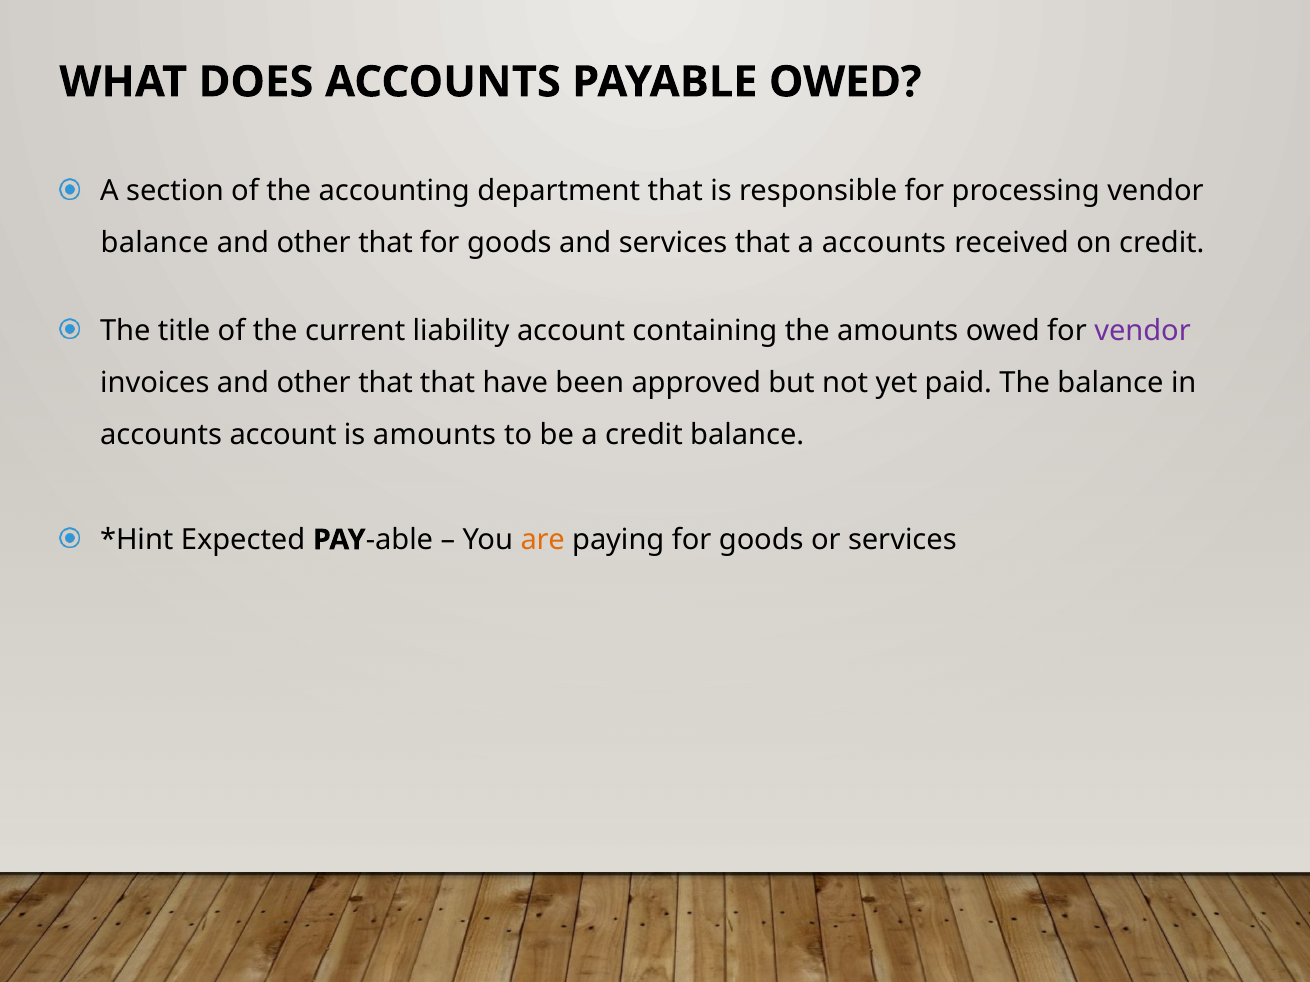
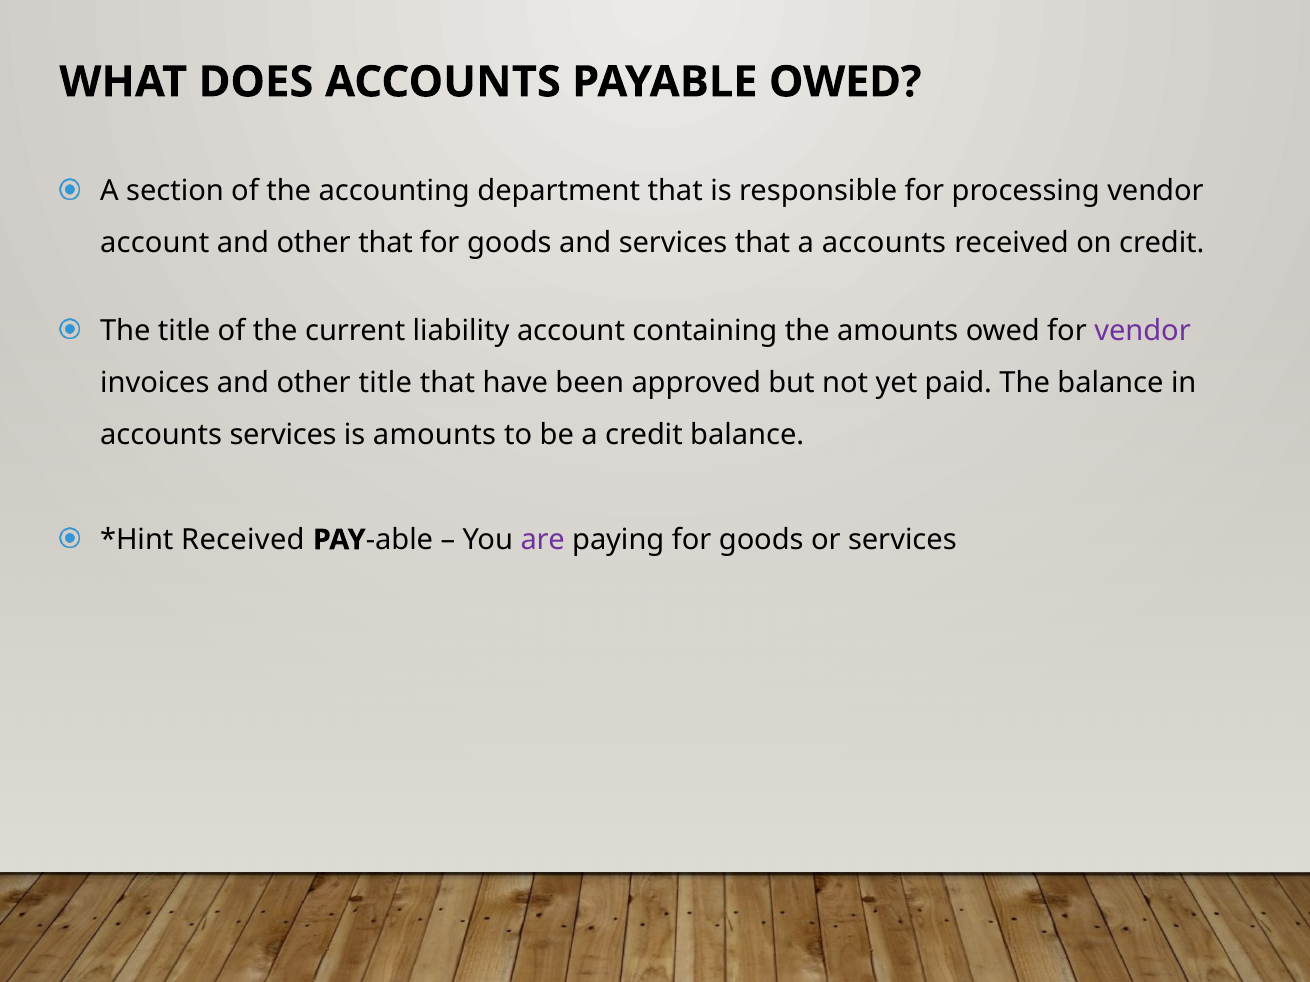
balance: balance -> account (155, 243)
invoices and other that: that -> title (385, 383)
accounts account: account -> services (283, 435)
Expected: Expected -> Received (243, 540)
are colour: orange -> purple (543, 540)
